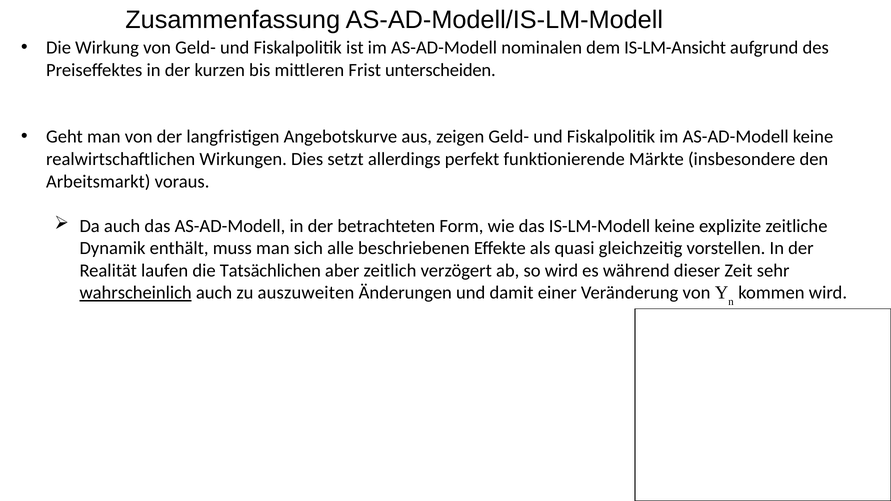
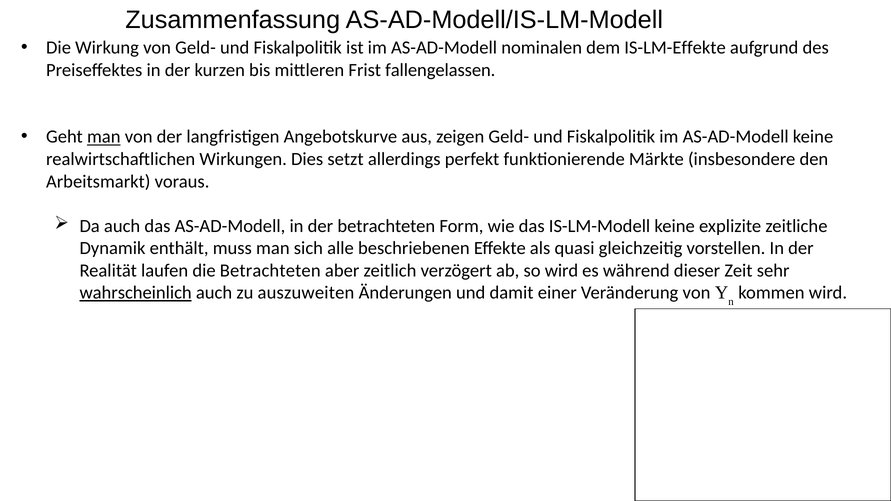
IS-LM-Ansicht: IS-LM-Ansicht -> IS-LM-Effekte (675, 48)
unterscheiden: unterscheiden -> fallengelassen (440, 70)
man underline: none -> present (104, 137)
die Tatsächlichen: Tatsächlichen -> Betrachteten (270, 271)
